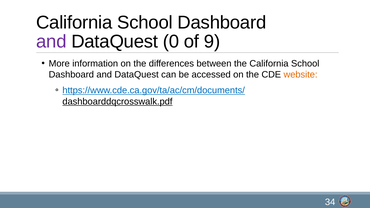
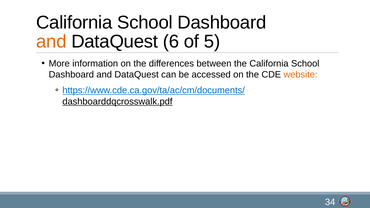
and colour: purple -> orange (51, 41)
0: 0 -> 6 (171, 41)
9: 9 -> 5 (212, 41)
